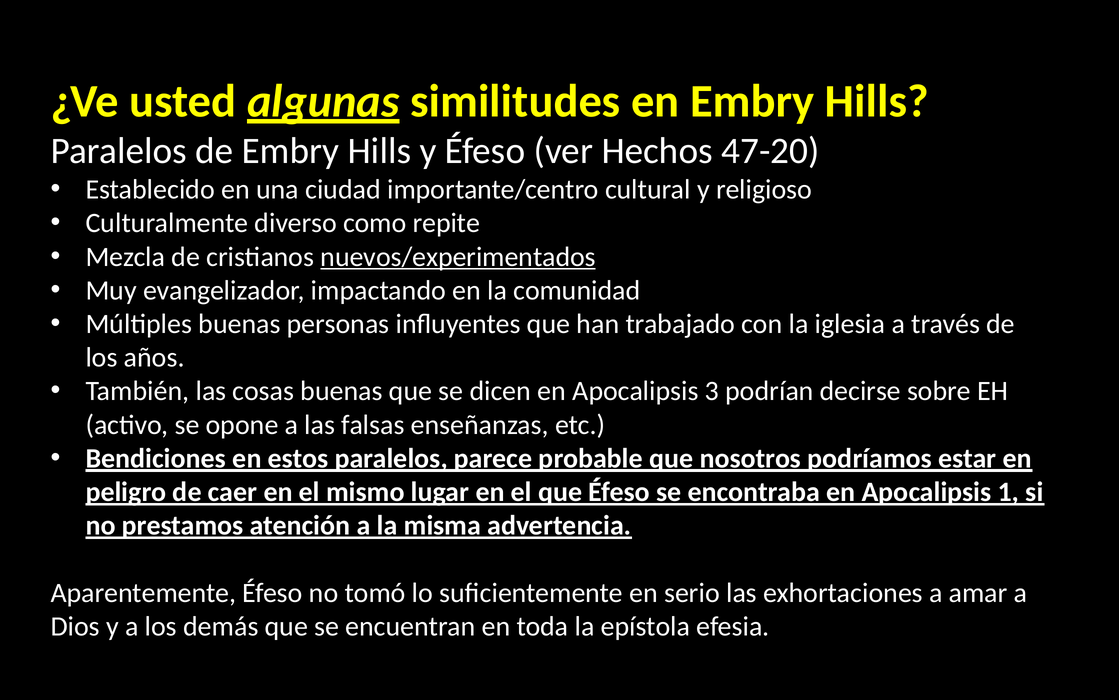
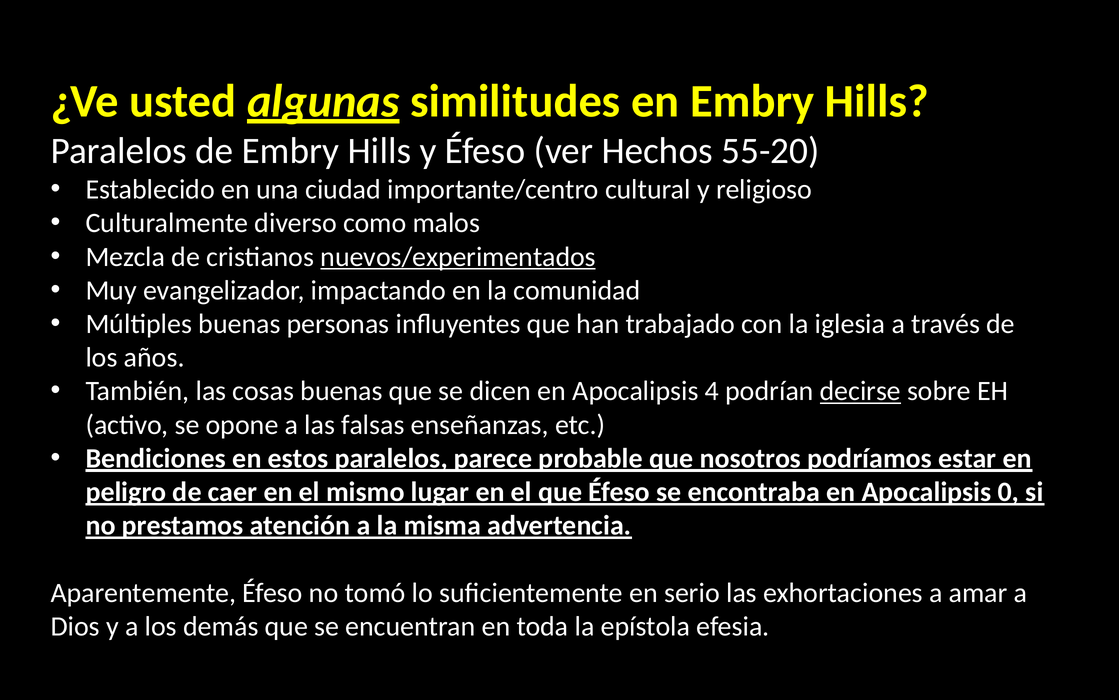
47-20: 47-20 -> 55-20 (770, 151)
repite: repite -> malos (446, 223)
3: 3 -> 4 (712, 391)
decirse underline: none -> present (860, 391)
1: 1 -> 0 (1008, 492)
